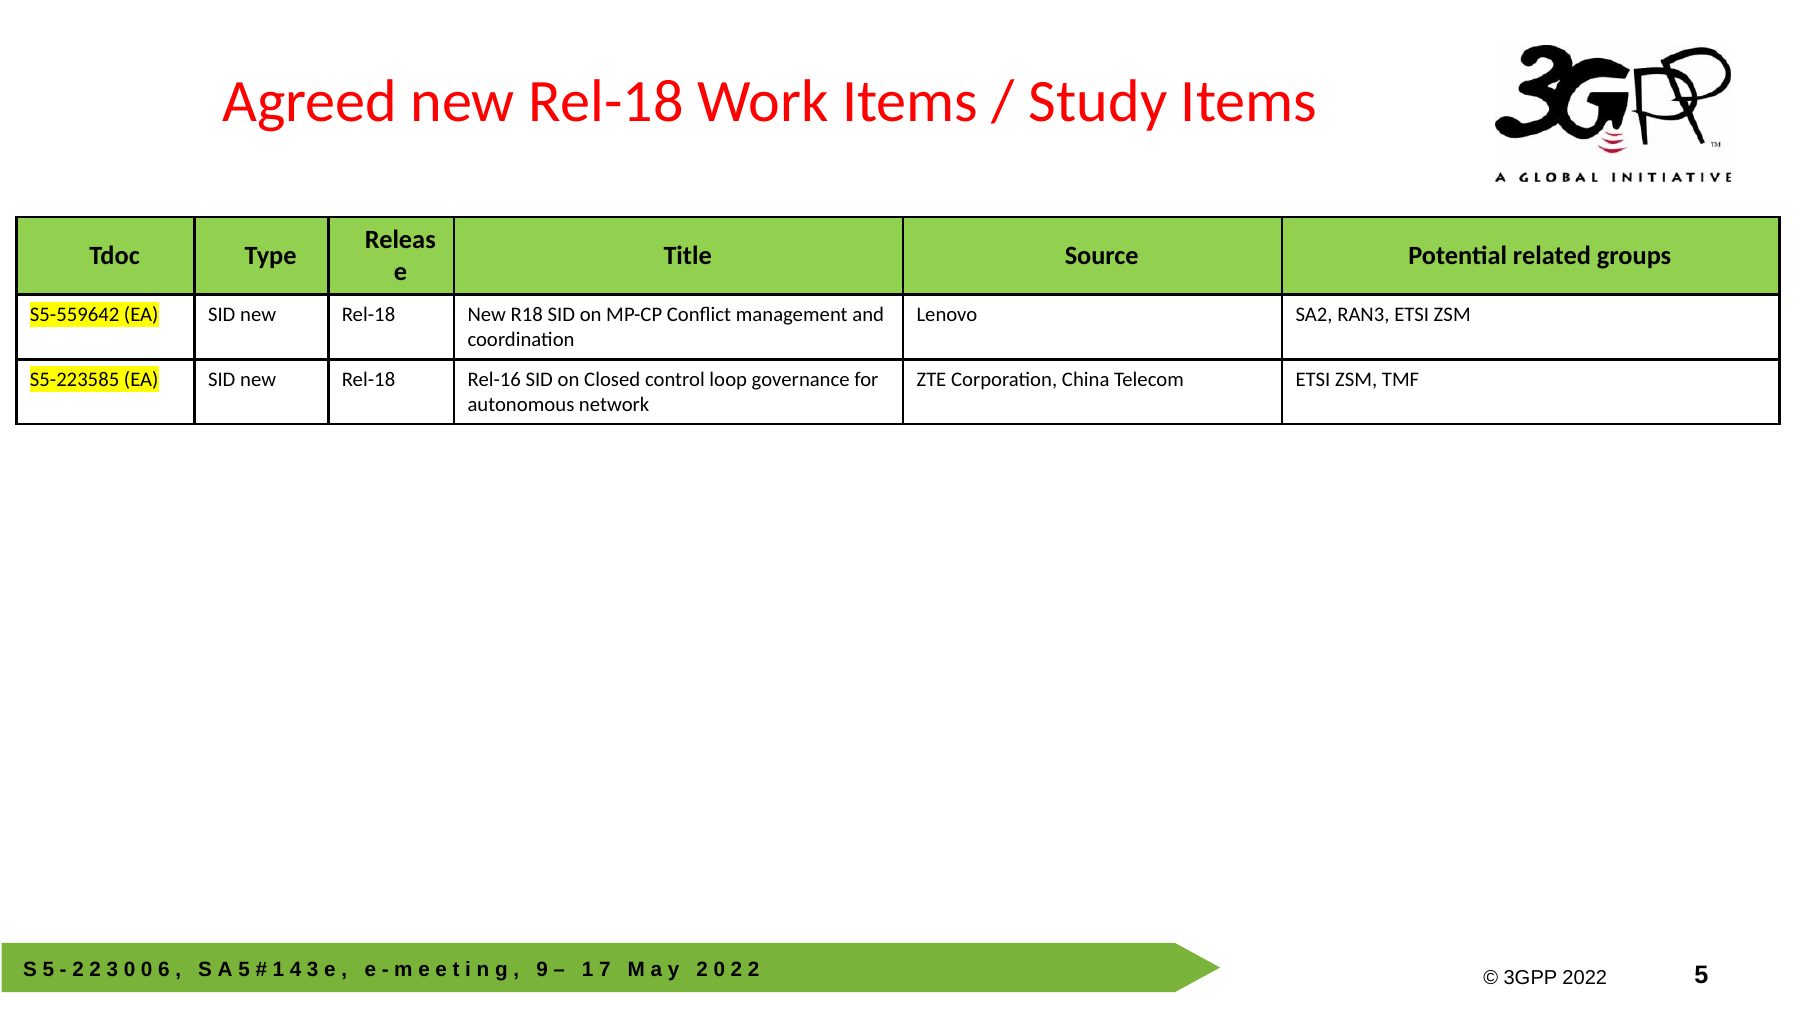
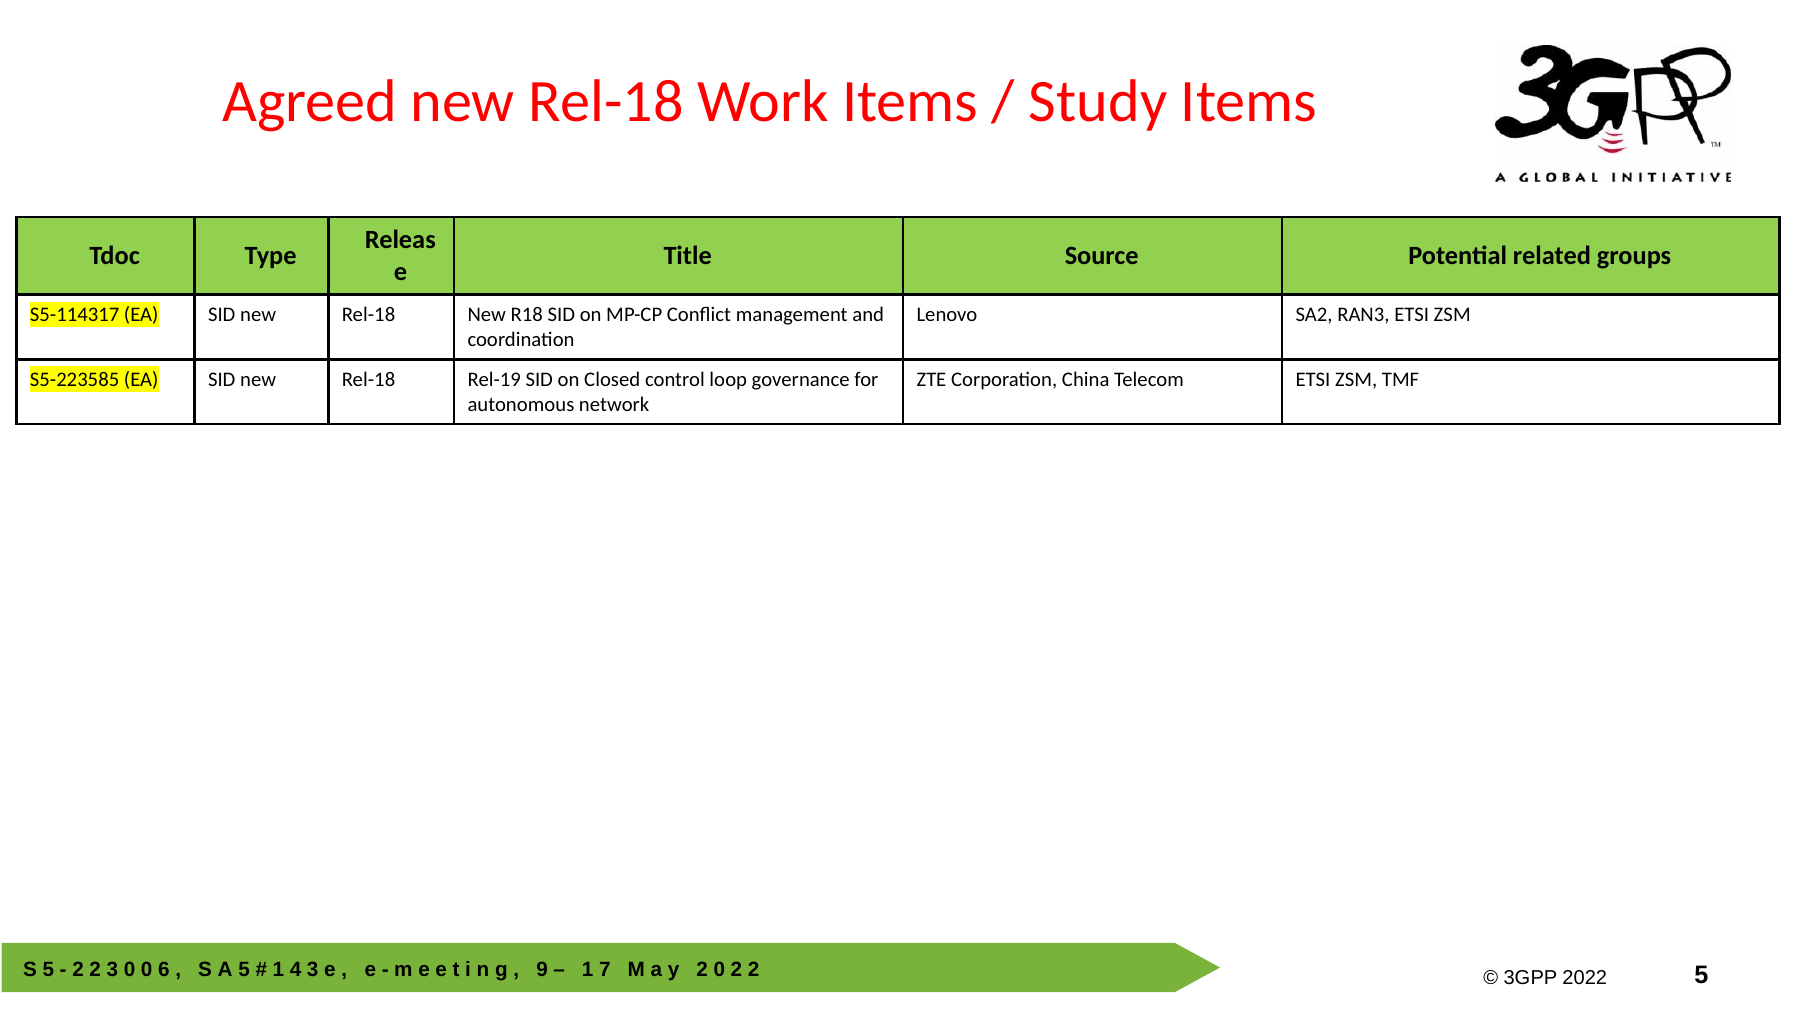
S5-559642: S5-559642 -> S5-114317 (75, 315)
Rel-16: Rel-16 -> Rel-19 (494, 379)
